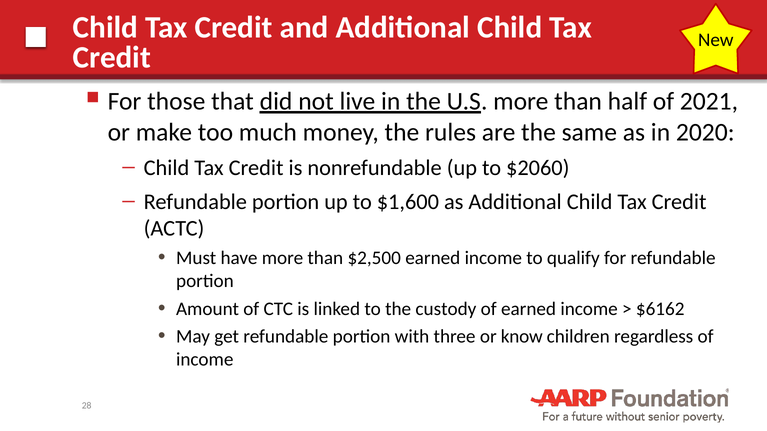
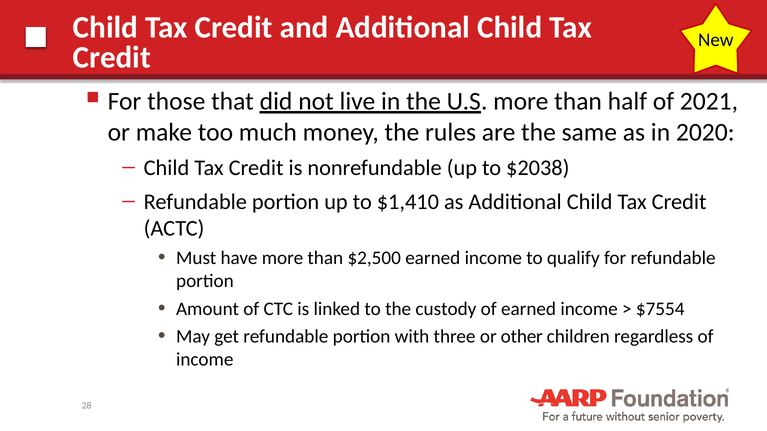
$2060: $2060 -> $2038 (538, 168)
$1,600: $1,600 -> $1,410 (408, 202)
$6162: $6162 -> $7554 (660, 309)
know: know -> other (522, 337)
